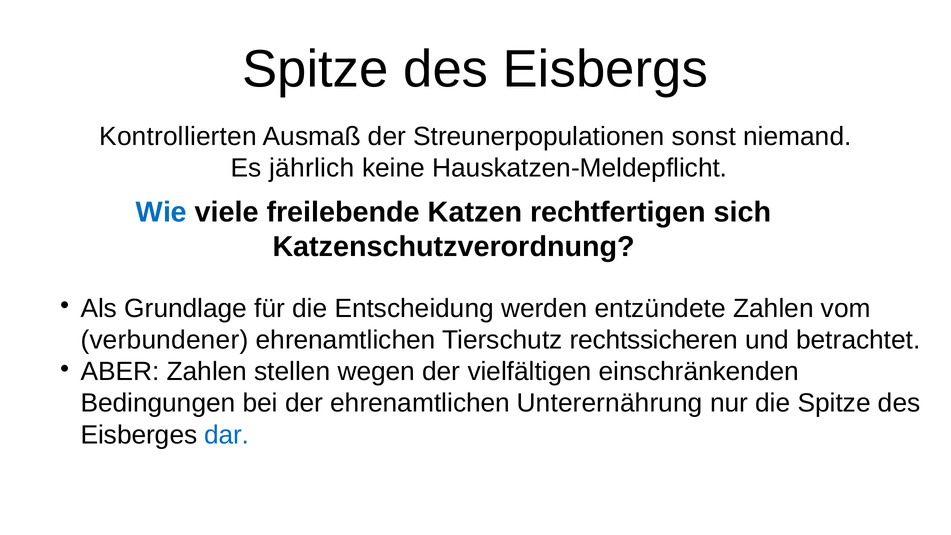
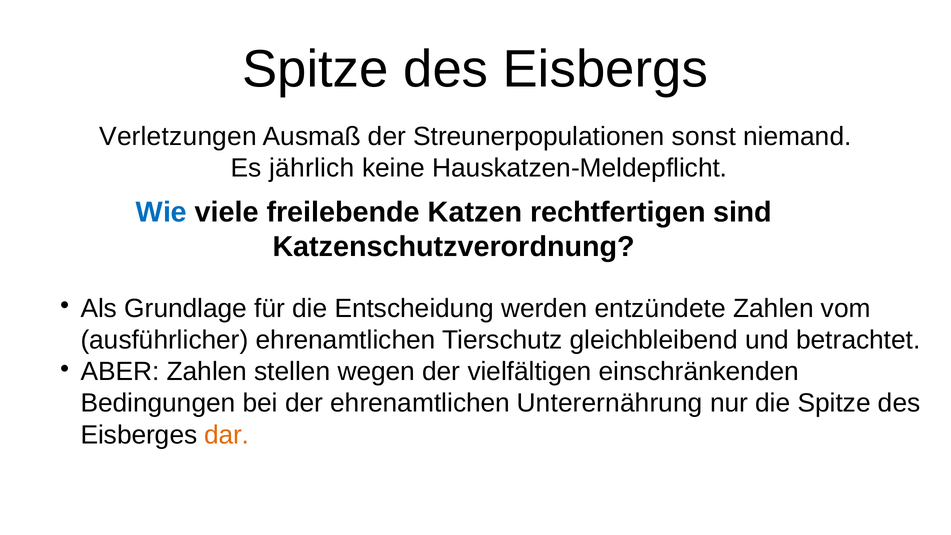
Kontrollierten: Kontrollierten -> Verletzungen (178, 136)
sich: sich -> sind (743, 212)
verbundener: verbundener -> ausführlicher (165, 340)
rechtssicheren: rechtssicheren -> gleichbleibend (654, 340)
dar colour: blue -> orange (227, 435)
